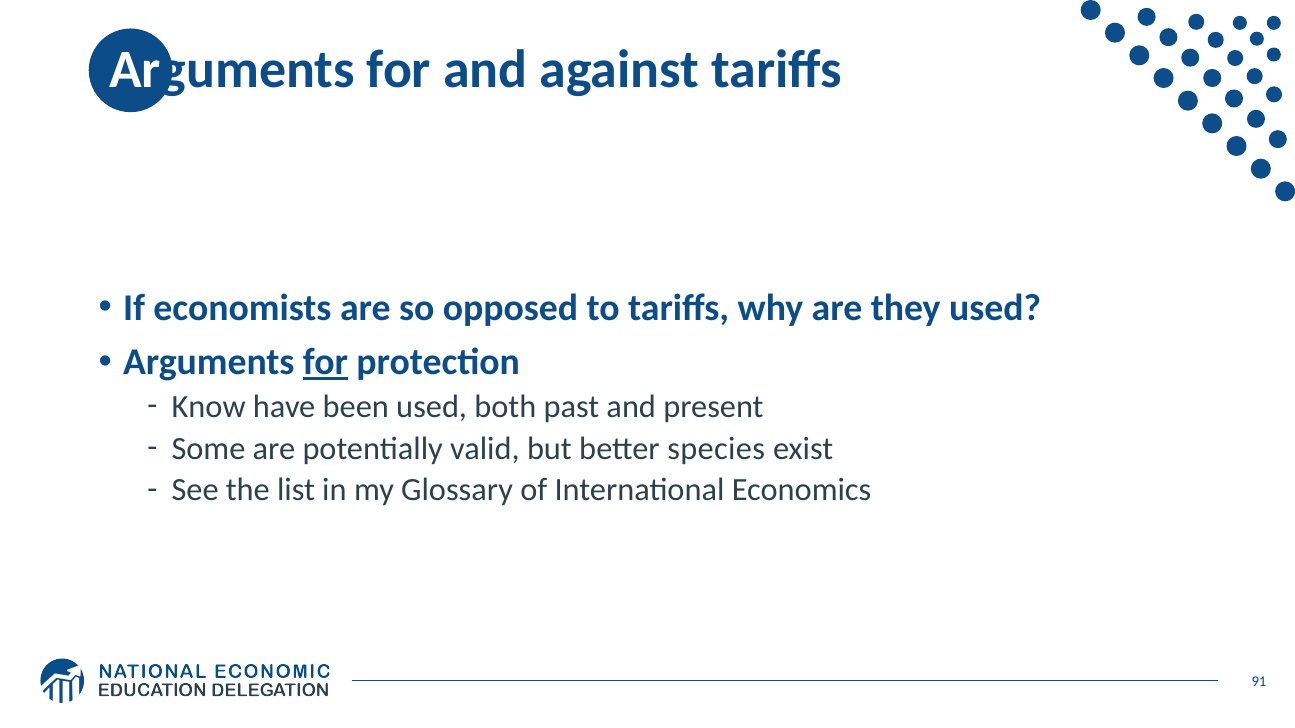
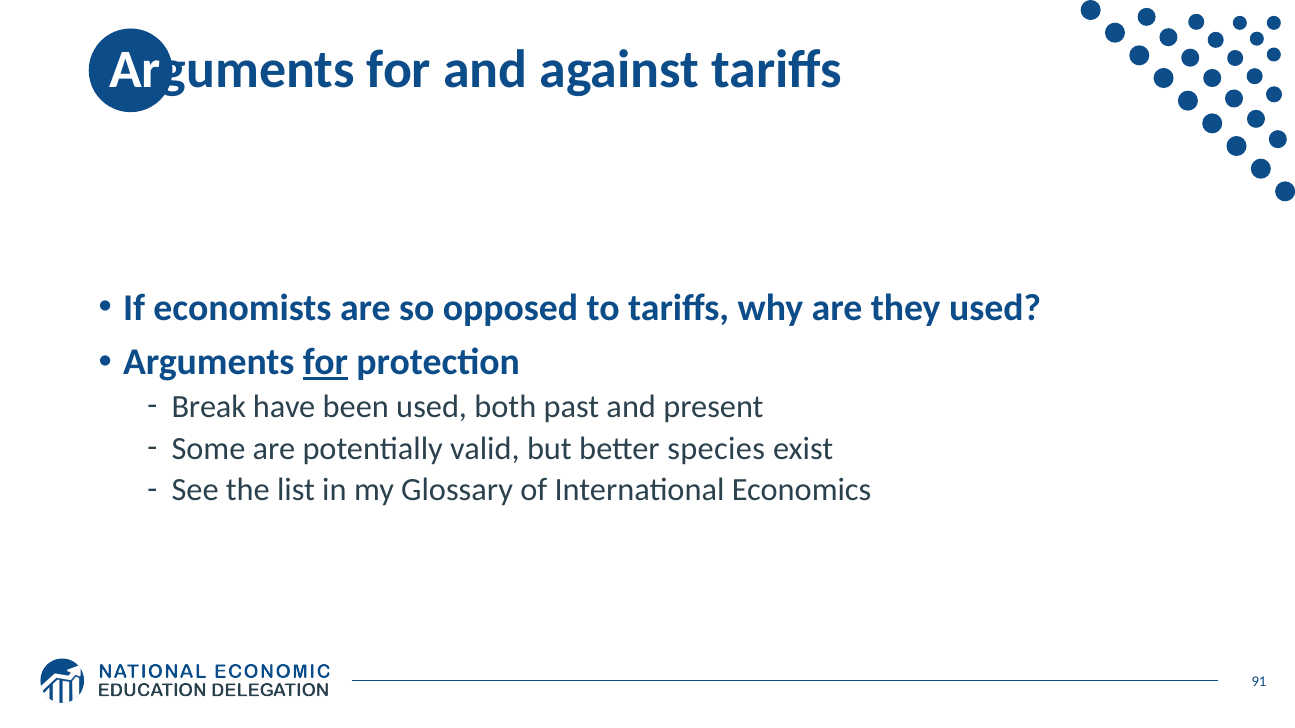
Know: Know -> Break (209, 407)
